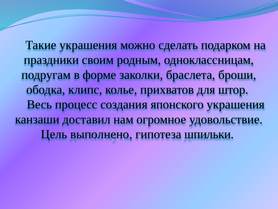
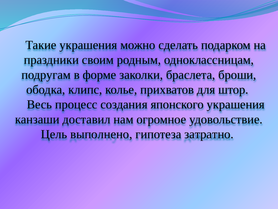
шпильки: шпильки -> затратно (209, 134)
